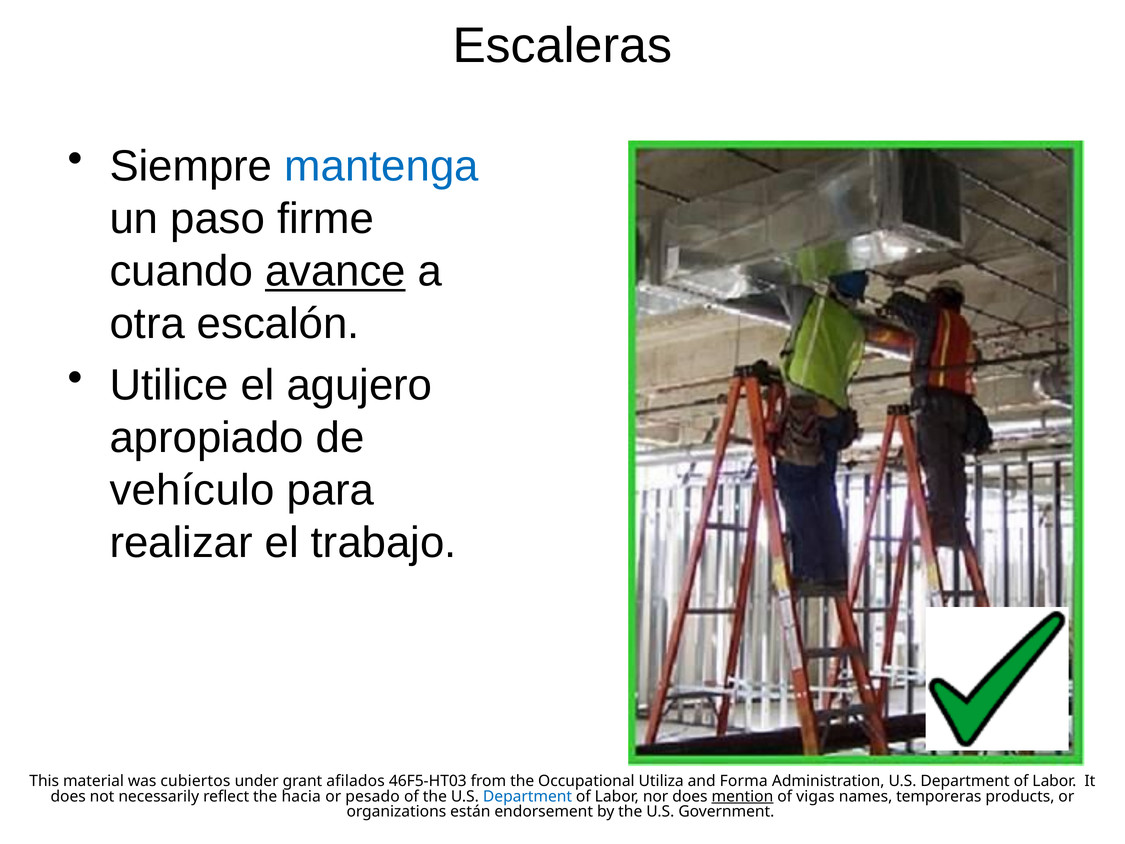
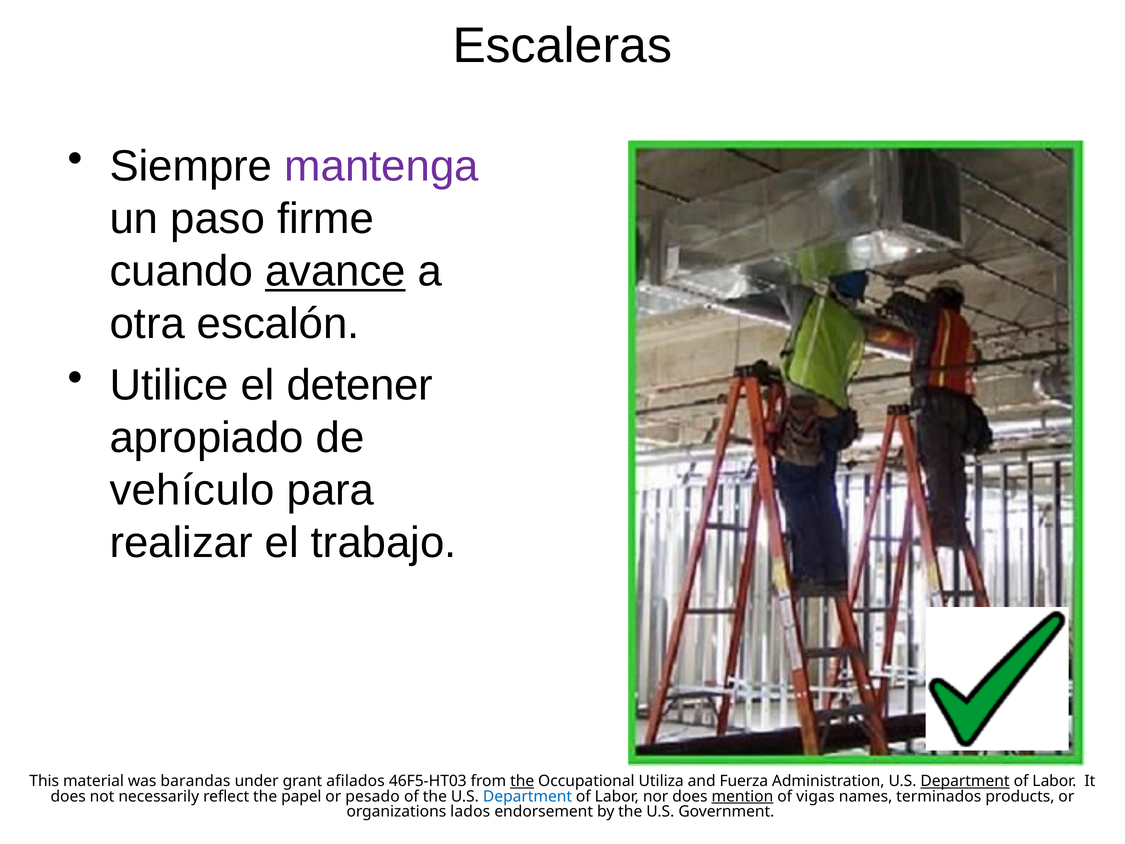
mantenga colour: blue -> purple (381, 166)
agujero: agujero -> detener (360, 385)
cubiertos: cubiertos -> barandas (195, 781)
the underline: none -> present (522, 781)
Forma: Forma -> Fuerza (744, 781)
Department underline: none -> present (965, 781)
hacia: hacia -> papel (301, 796)
temporeras: temporeras -> terminados (939, 796)
están: están -> lados (470, 811)
